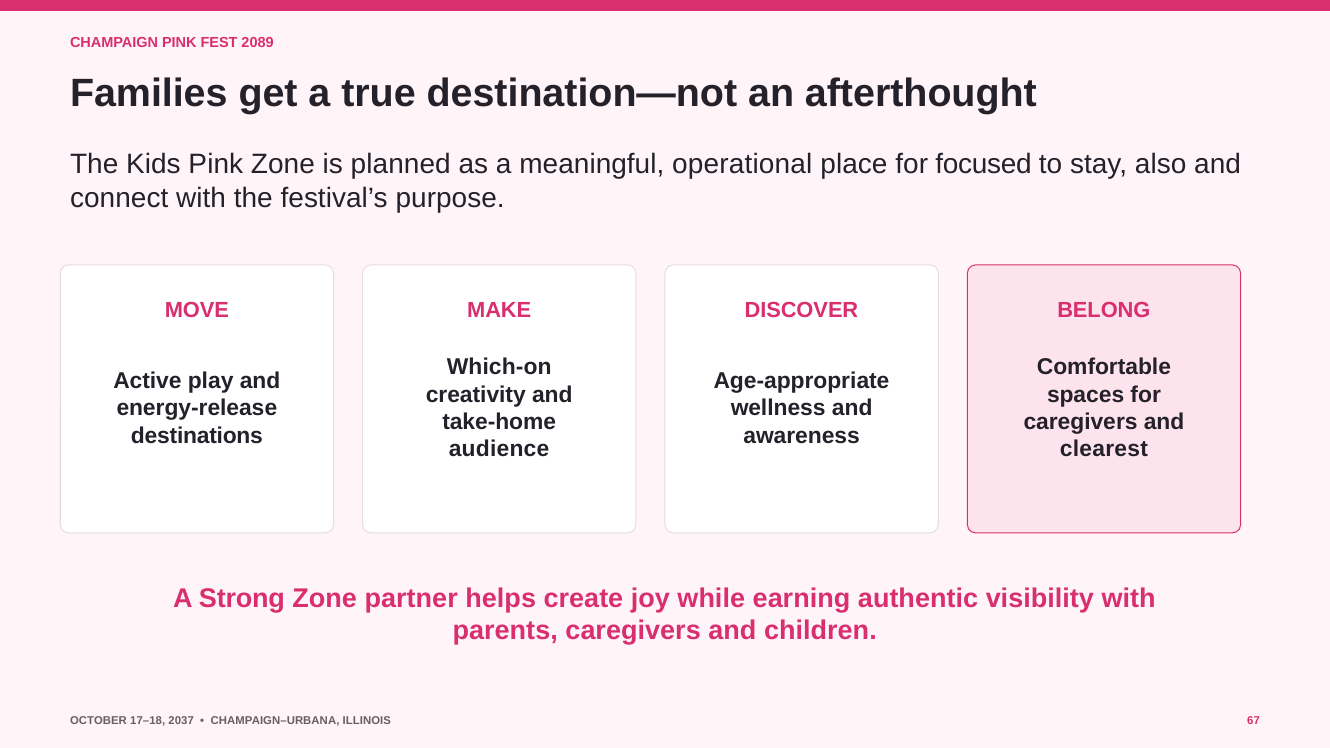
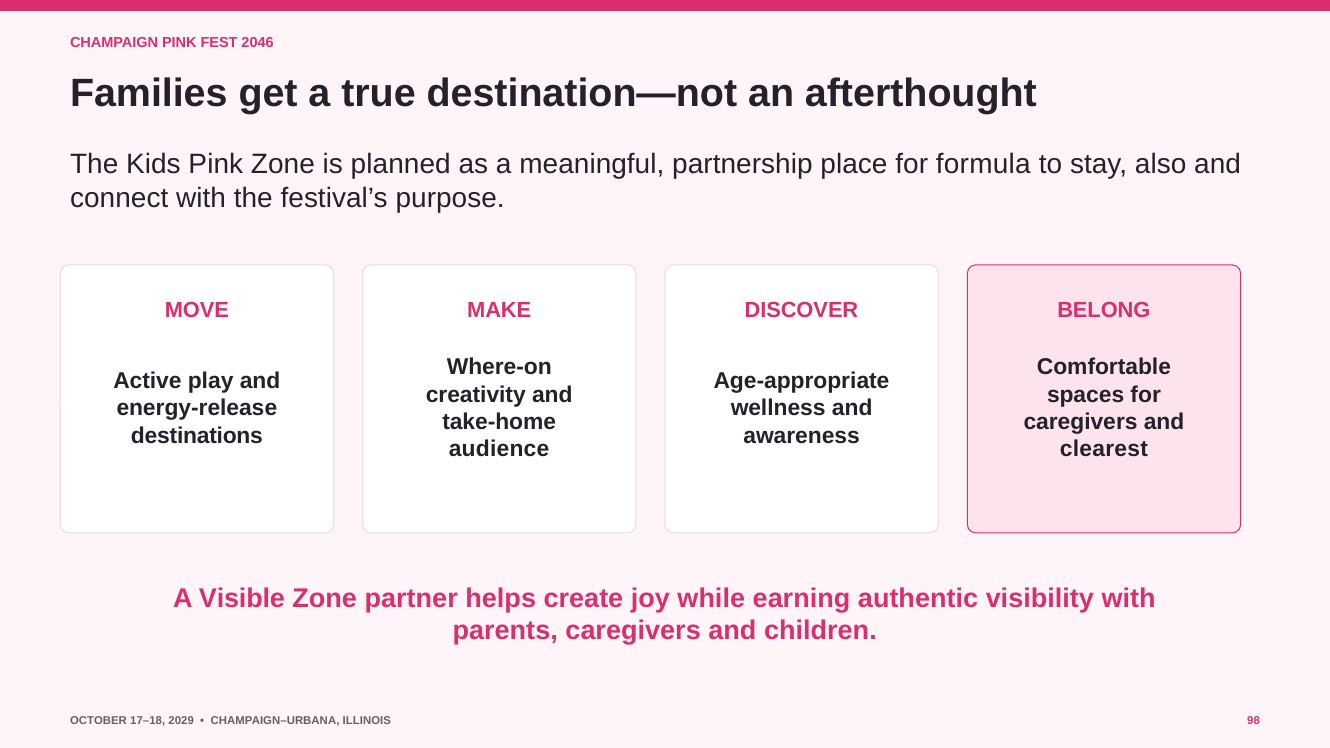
2089: 2089 -> 2046 (258, 43)
operational: operational -> partnership (742, 164)
focused: focused -> formula (983, 164)
Which-on: Which-on -> Where-on (499, 367)
Strong: Strong -> Visible (242, 599)
2037: 2037 -> 2029 (181, 721)
67: 67 -> 98 (1254, 721)
